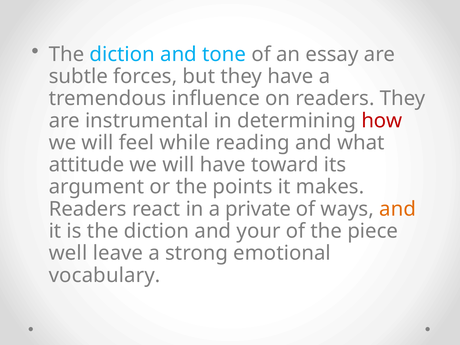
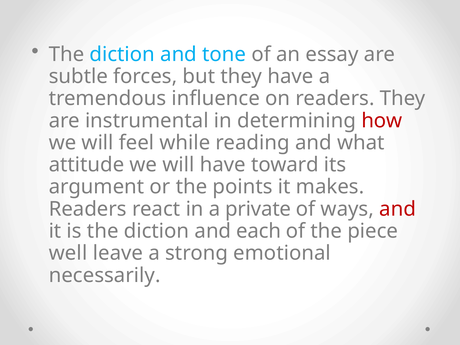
and colour: orange -> red (398, 209)
your: your -> each (259, 231)
vocabulary: vocabulary -> necessarily (105, 275)
